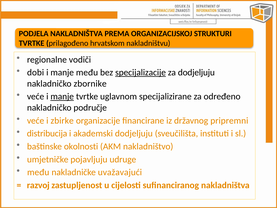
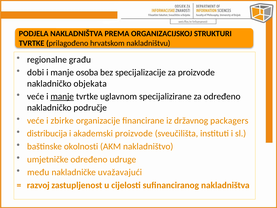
vodiči: vodiči -> građu (80, 60)
manje među: među -> osoba (87, 72)
specijalizacije underline: present -> none (141, 72)
za dodjeljuju: dodjeljuju -> proizvode (196, 72)
zbornike: zbornike -> objekata (90, 84)
pripremni: pripremni -> packagers (229, 120)
akademski dodjeljuju: dodjeljuju -> proizvode (134, 133)
umjetničke pojavljuju: pojavljuju -> određeno (89, 159)
